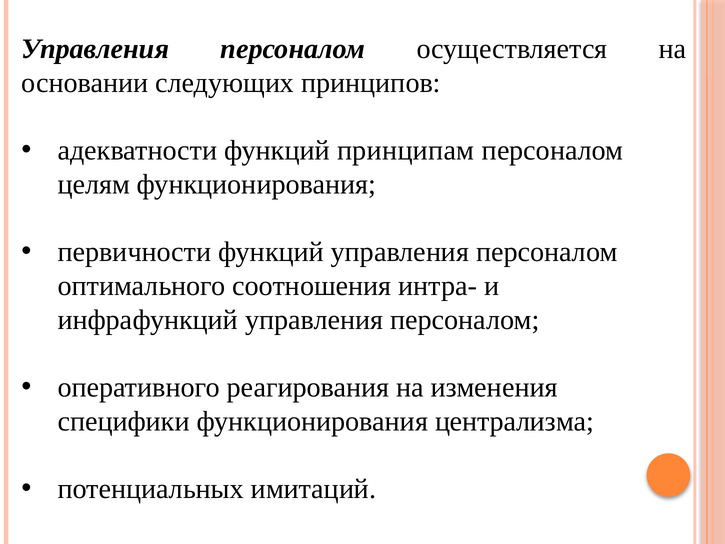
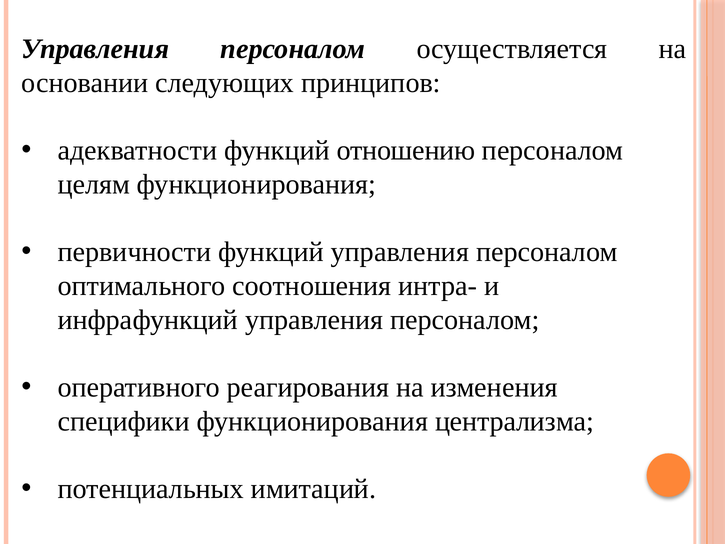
принципам: принципам -> отношению (406, 150)
